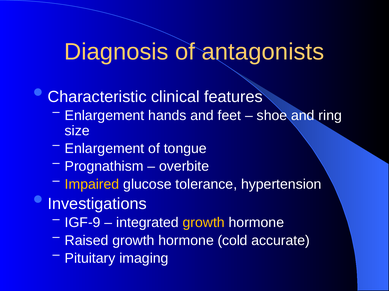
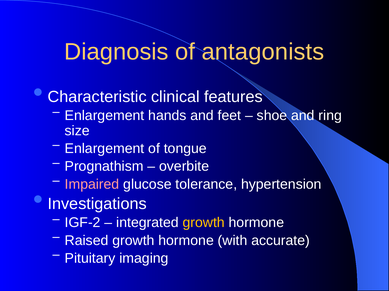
Impaired colour: yellow -> pink (92, 185)
IGF-9: IGF-9 -> IGF-2 (83, 223)
cold: cold -> with (233, 241)
